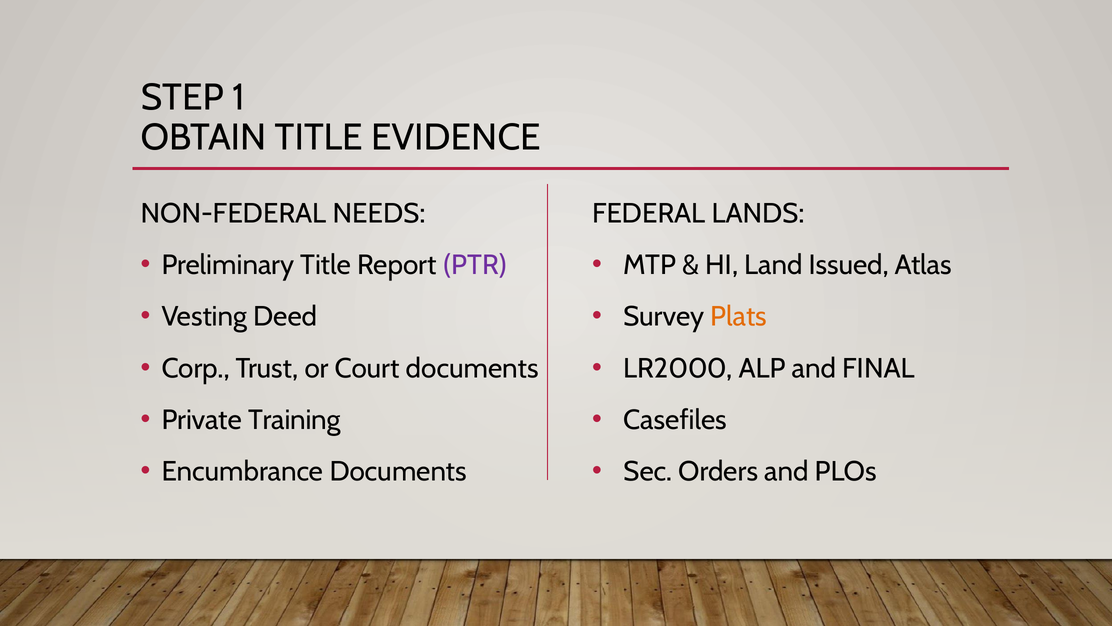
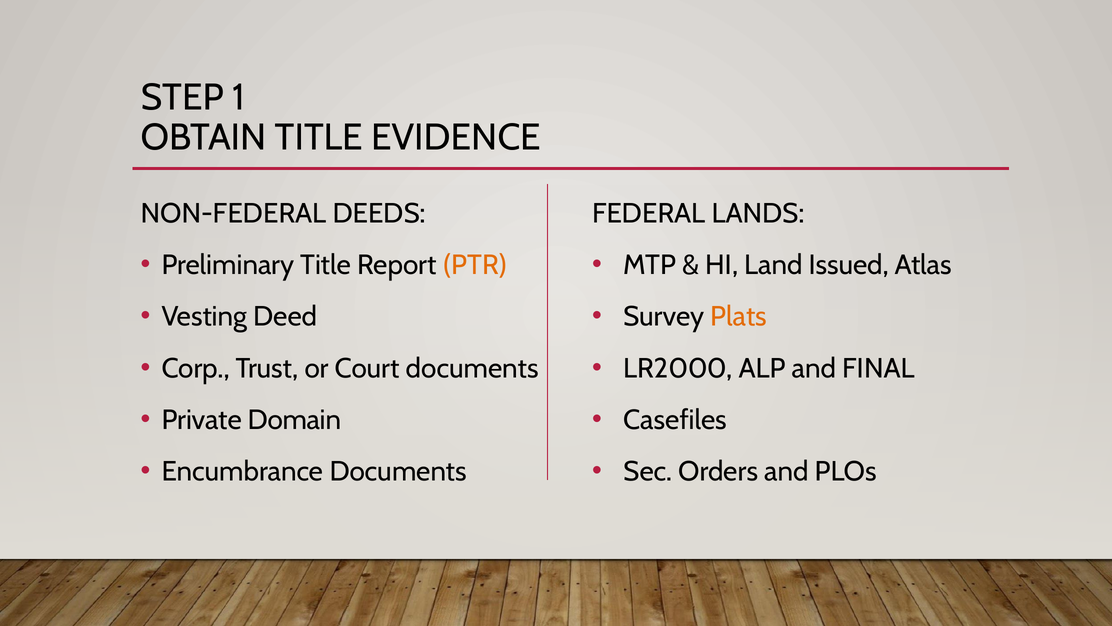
NEEDS: NEEDS -> DEEDS (379, 213)
PTR colour: purple -> orange (475, 265)
Training: Training -> Domain (294, 420)
